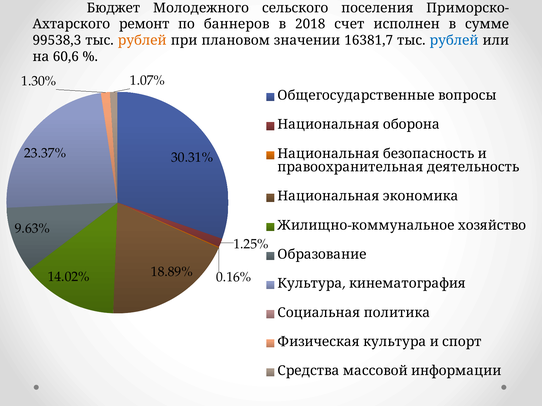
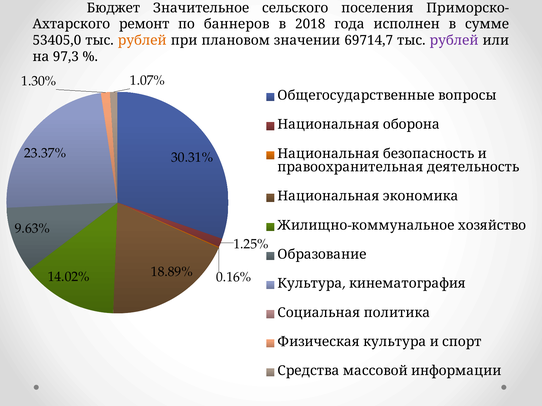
Молодежного: Молодежного -> Значительное (201, 8)
счет: счет -> года (349, 24)
99538,3: 99538,3 -> 53405,0 (57, 40)
16381,7: 16381,7 -> 69714,7 (369, 40)
рублей colour: blue -> purple (454, 40)
60,6: 60,6 -> 97,3 (66, 57)
